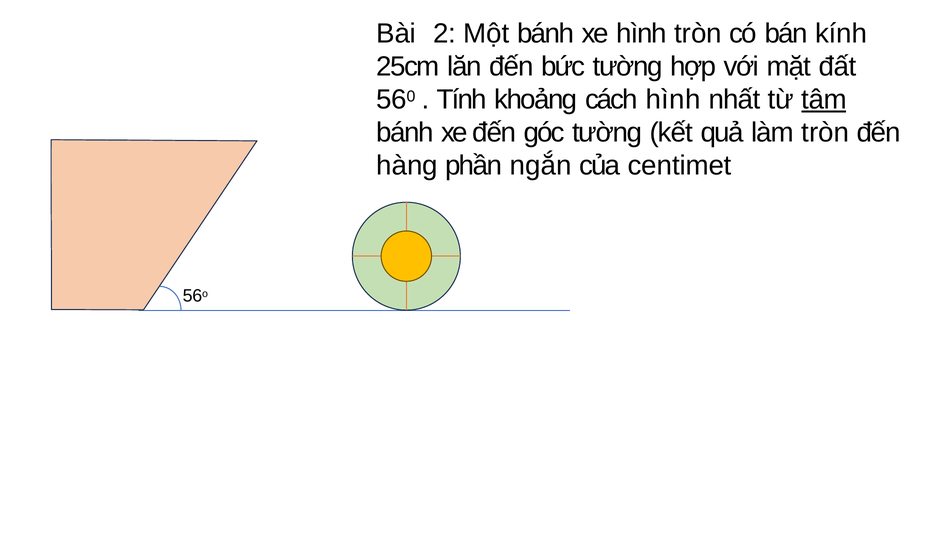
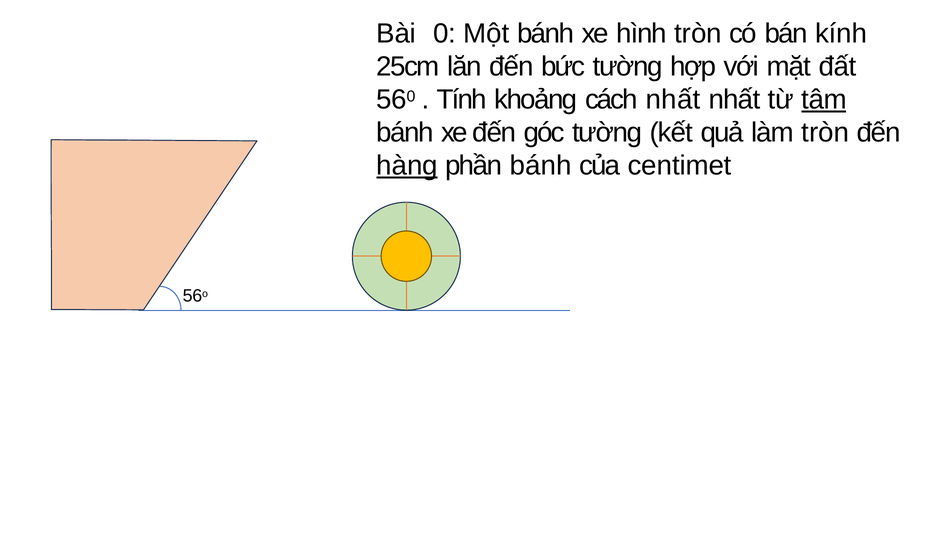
Bài 2: 2 -> 0 (445, 34)
cách hình: hình -> nhất (673, 100)
hàng underline: none -> present (407, 166)
phần ngắn: ngắn -> bánh (541, 166)
